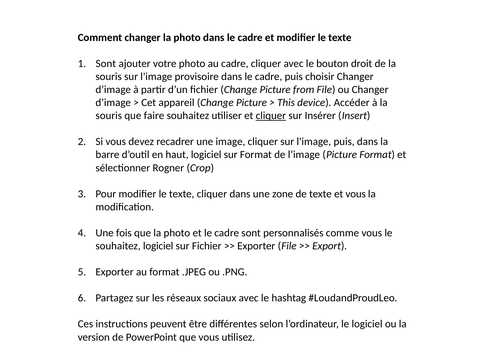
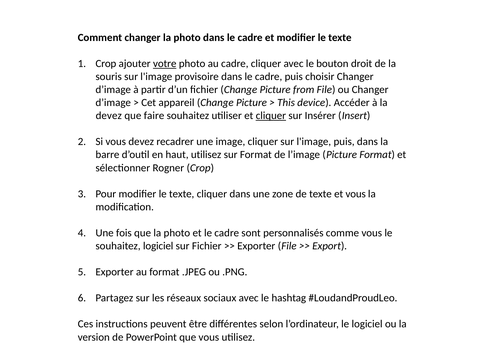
Sont: Sont -> Crop (106, 64)
votre underline: none -> present (165, 64)
souris: souris -> devez (109, 116)
haut logiciel: logiciel -> utilisez (206, 155)
